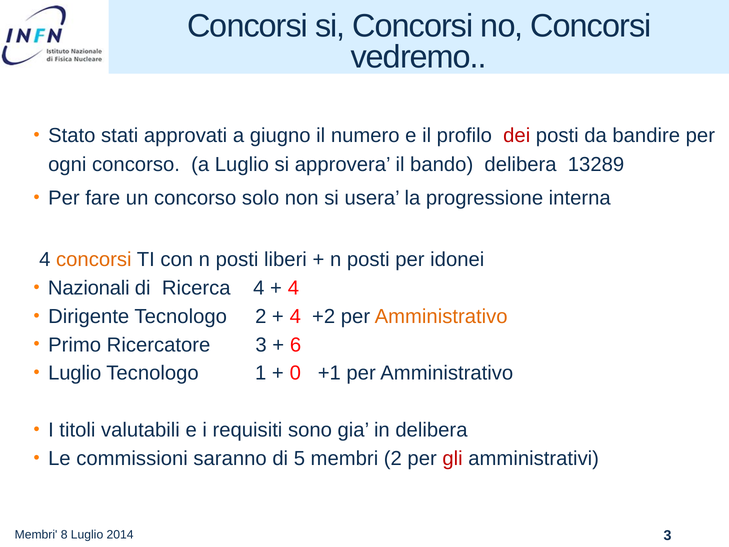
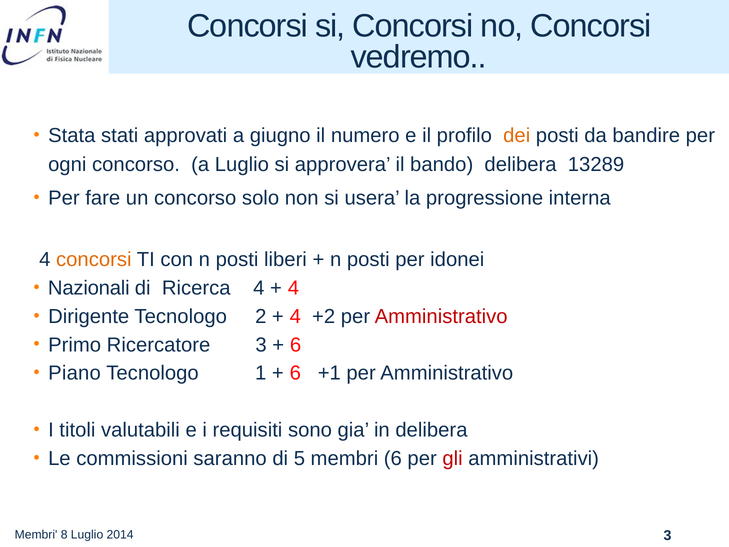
Stato: Stato -> Stata (72, 136)
dei colour: red -> orange (517, 136)
Amministrativo colour: orange -> red (441, 316)
Luglio: Luglio -> Piano (75, 373)
0: 0 -> 6 (295, 373)
membri 2: 2 -> 6 (393, 458)
